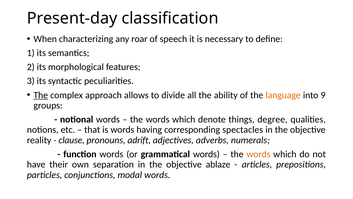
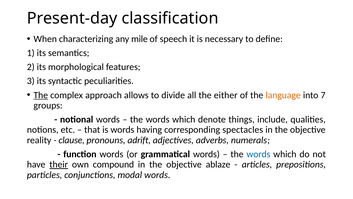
roar: roar -> mile (139, 39)
ability: ability -> either (226, 95)
9: 9 -> 7 (323, 95)
degree: degree -> include (273, 119)
words colour: orange -> blue (258, 154)
their underline: none -> present (59, 164)
separation: separation -> compound (113, 164)
